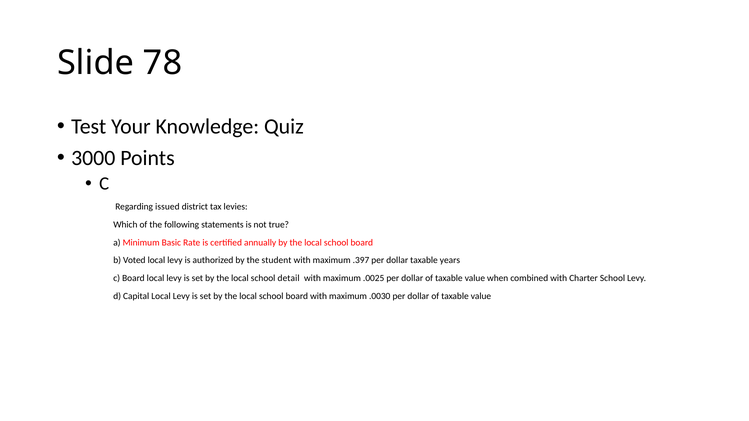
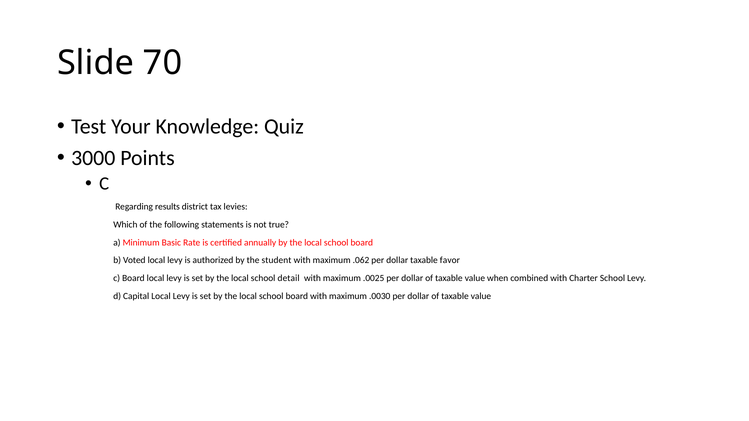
78: 78 -> 70 (163, 63)
issued: issued -> results (167, 207)
.397: .397 -> .062 (361, 261)
years: years -> favor (450, 261)
